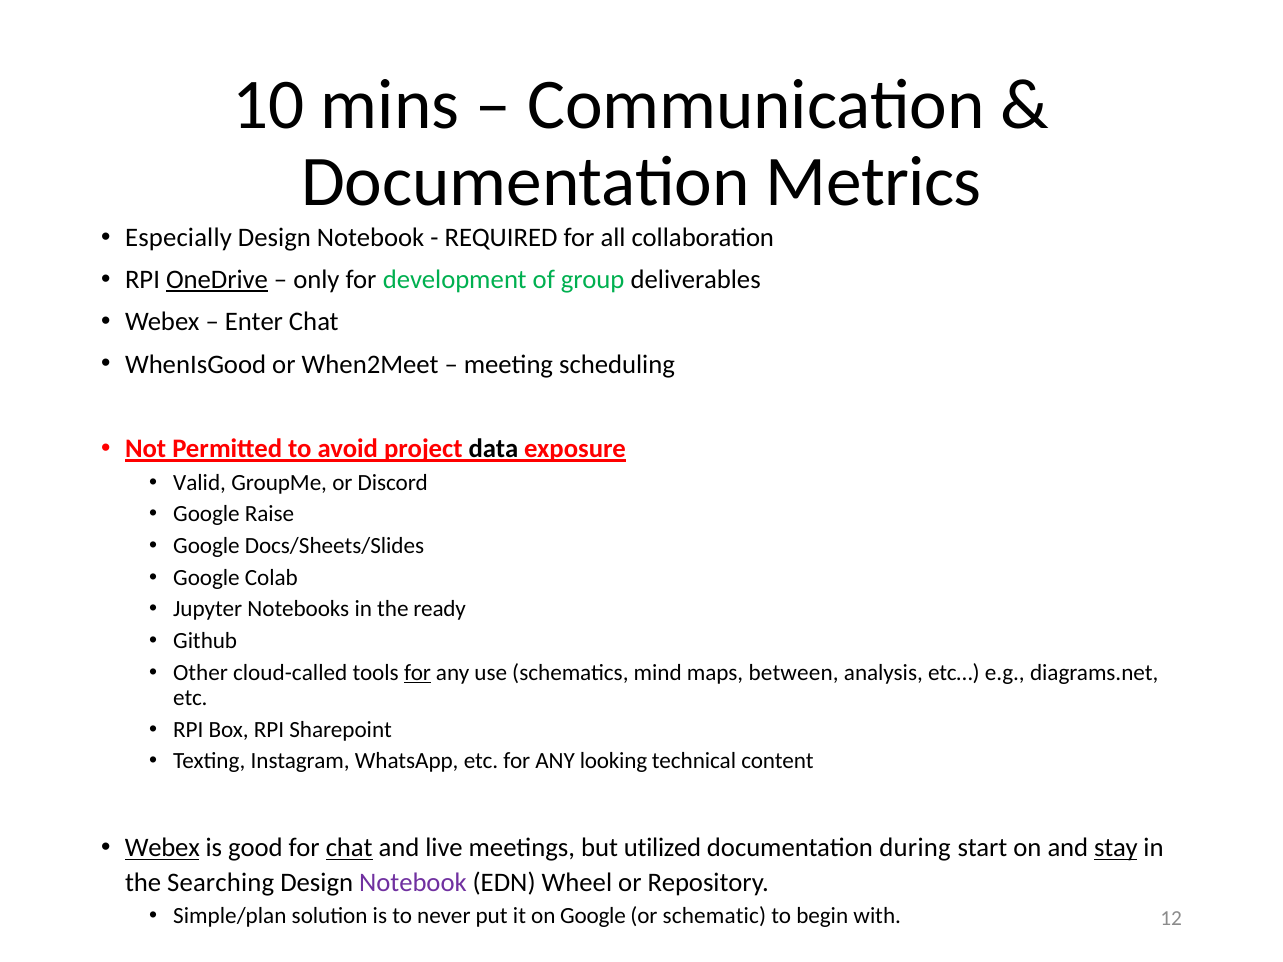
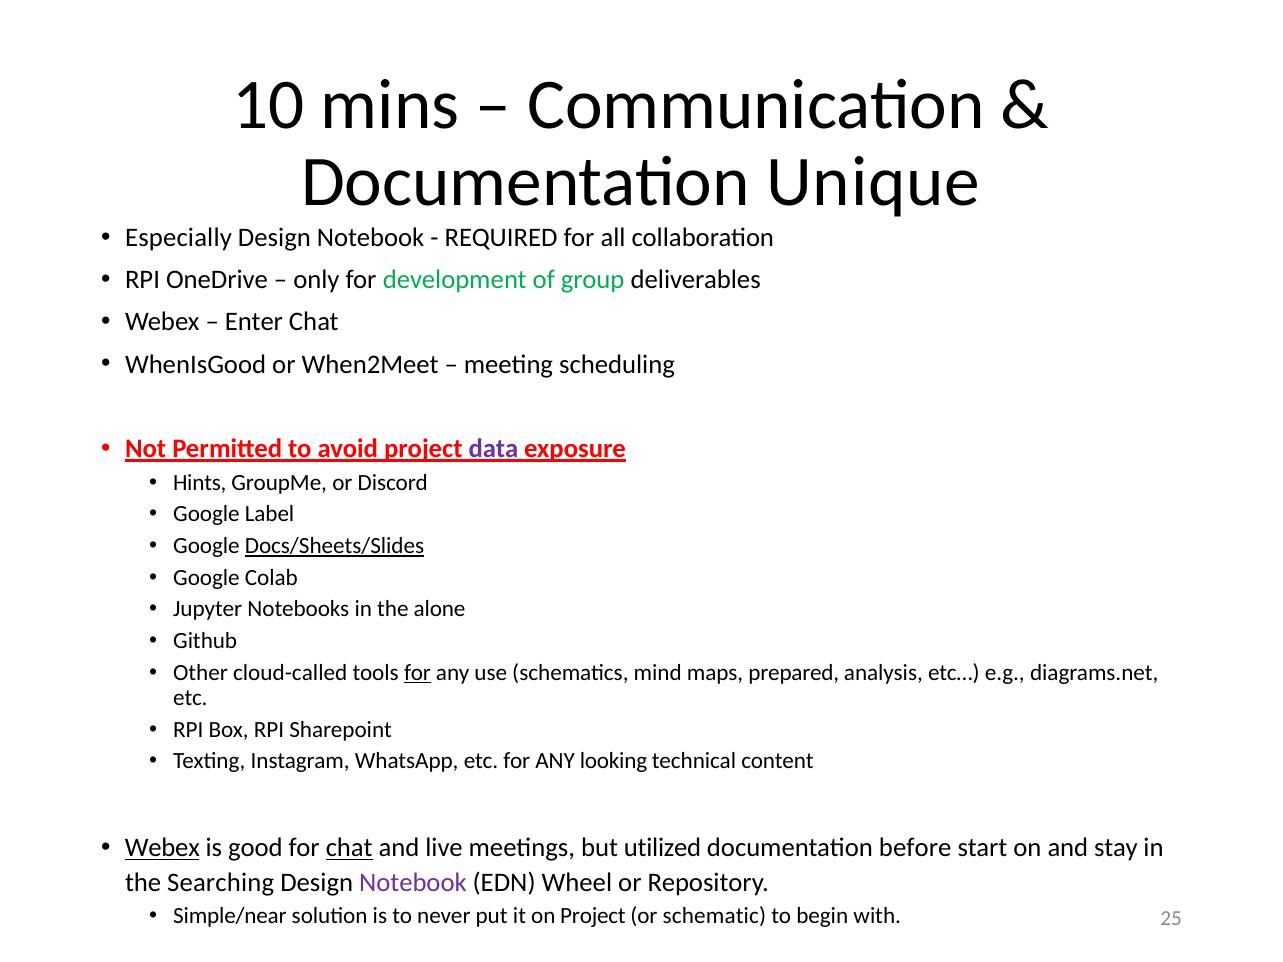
Metrics: Metrics -> Unique (873, 182)
OneDrive underline: present -> none (217, 280)
data colour: black -> purple (493, 449)
Valid: Valid -> Hints (200, 483)
Raise: Raise -> Label (270, 514)
Docs/Sheets/Slides underline: none -> present (334, 546)
ready: ready -> alone (440, 609)
between: between -> prepared (794, 673)
during: during -> before (915, 848)
stay underline: present -> none (1116, 848)
Simple/plan: Simple/plan -> Simple/near (230, 917)
on Google: Google -> Project (593, 917)
12: 12 -> 25 (1171, 919)
